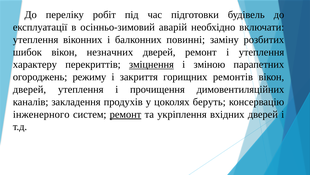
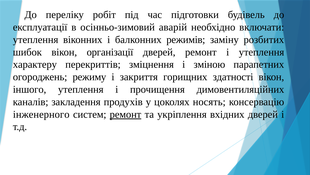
повинні: повинні -> режимів (186, 40)
незначних: незначних -> організації (110, 52)
зміцнення underline: present -> none (151, 64)
ремонтів: ремонтів -> здатності (233, 77)
дверей: дверей -> іншого (30, 89)
беруть: беруть -> носять (209, 102)
